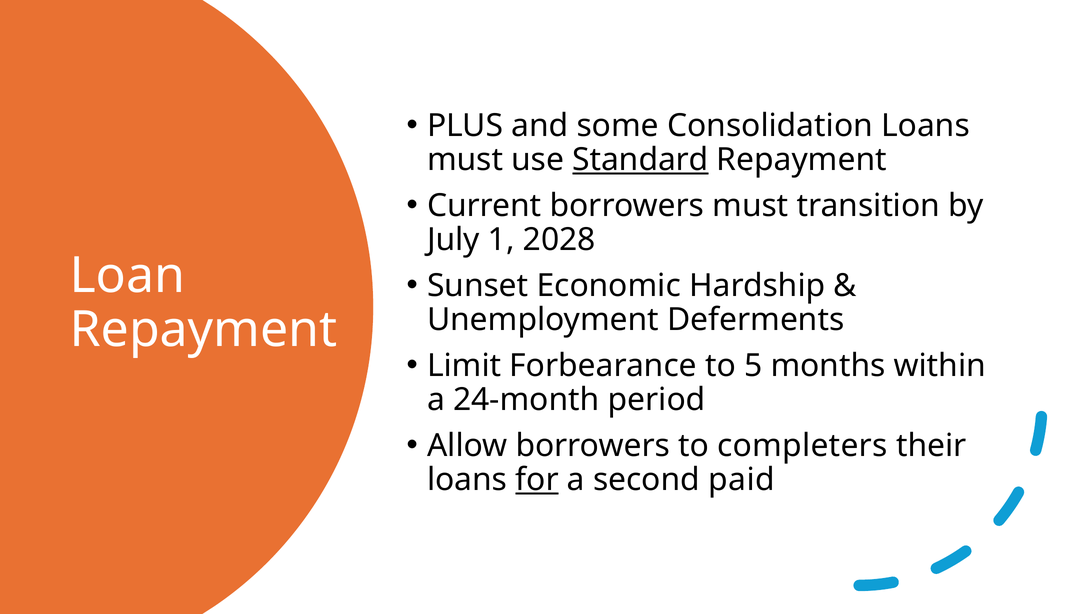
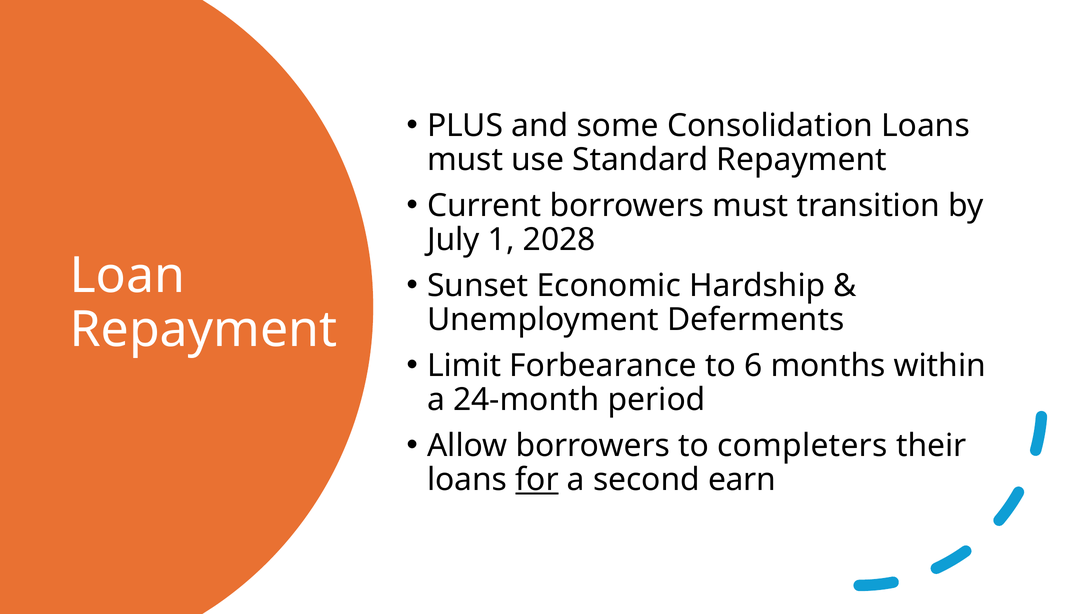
Standard underline: present -> none (640, 160)
5: 5 -> 6 (753, 366)
paid: paid -> earn (742, 480)
